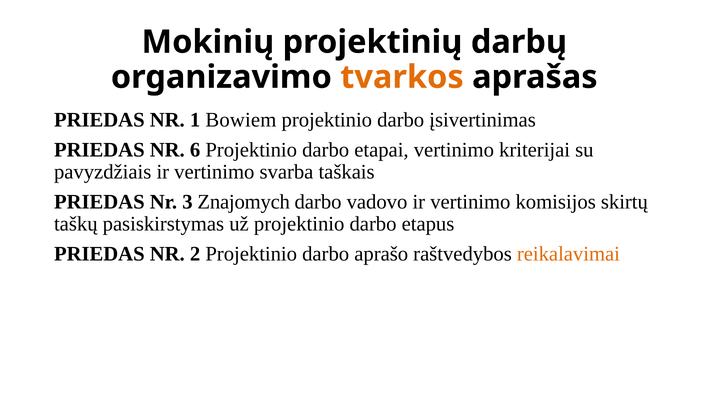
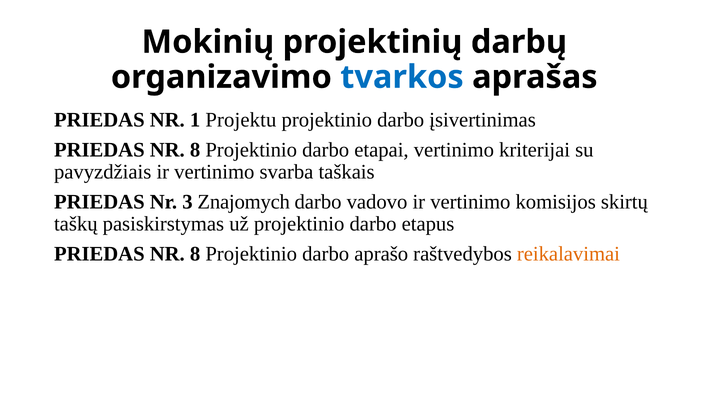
tvarkos colour: orange -> blue (402, 77)
Bowiem: Bowiem -> Projektu (241, 120)
6: 6 -> 8 (195, 150)
2: 2 -> 8 (195, 254)
